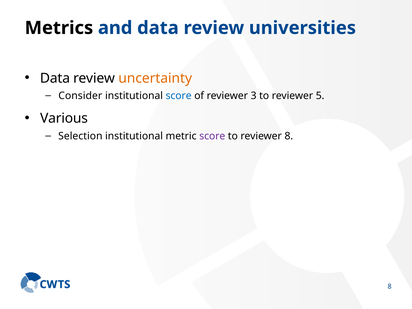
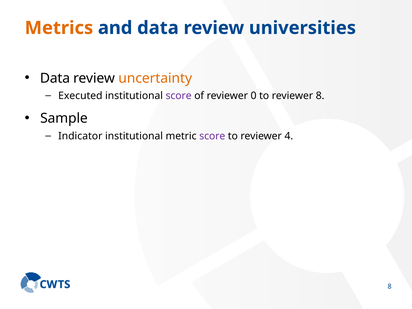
Metrics colour: black -> orange (59, 28)
Consider: Consider -> Executed (80, 96)
score colour: blue -> purple (179, 96)
3: 3 -> 0 (254, 96)
reviewer 5: 5 -> 8 (320, 96)
Various: Various -> Sample (64, 118)
Selection: Selection -> Indicator (80, 136)
reviewer 8: 8 -> 4 (289, 136)
